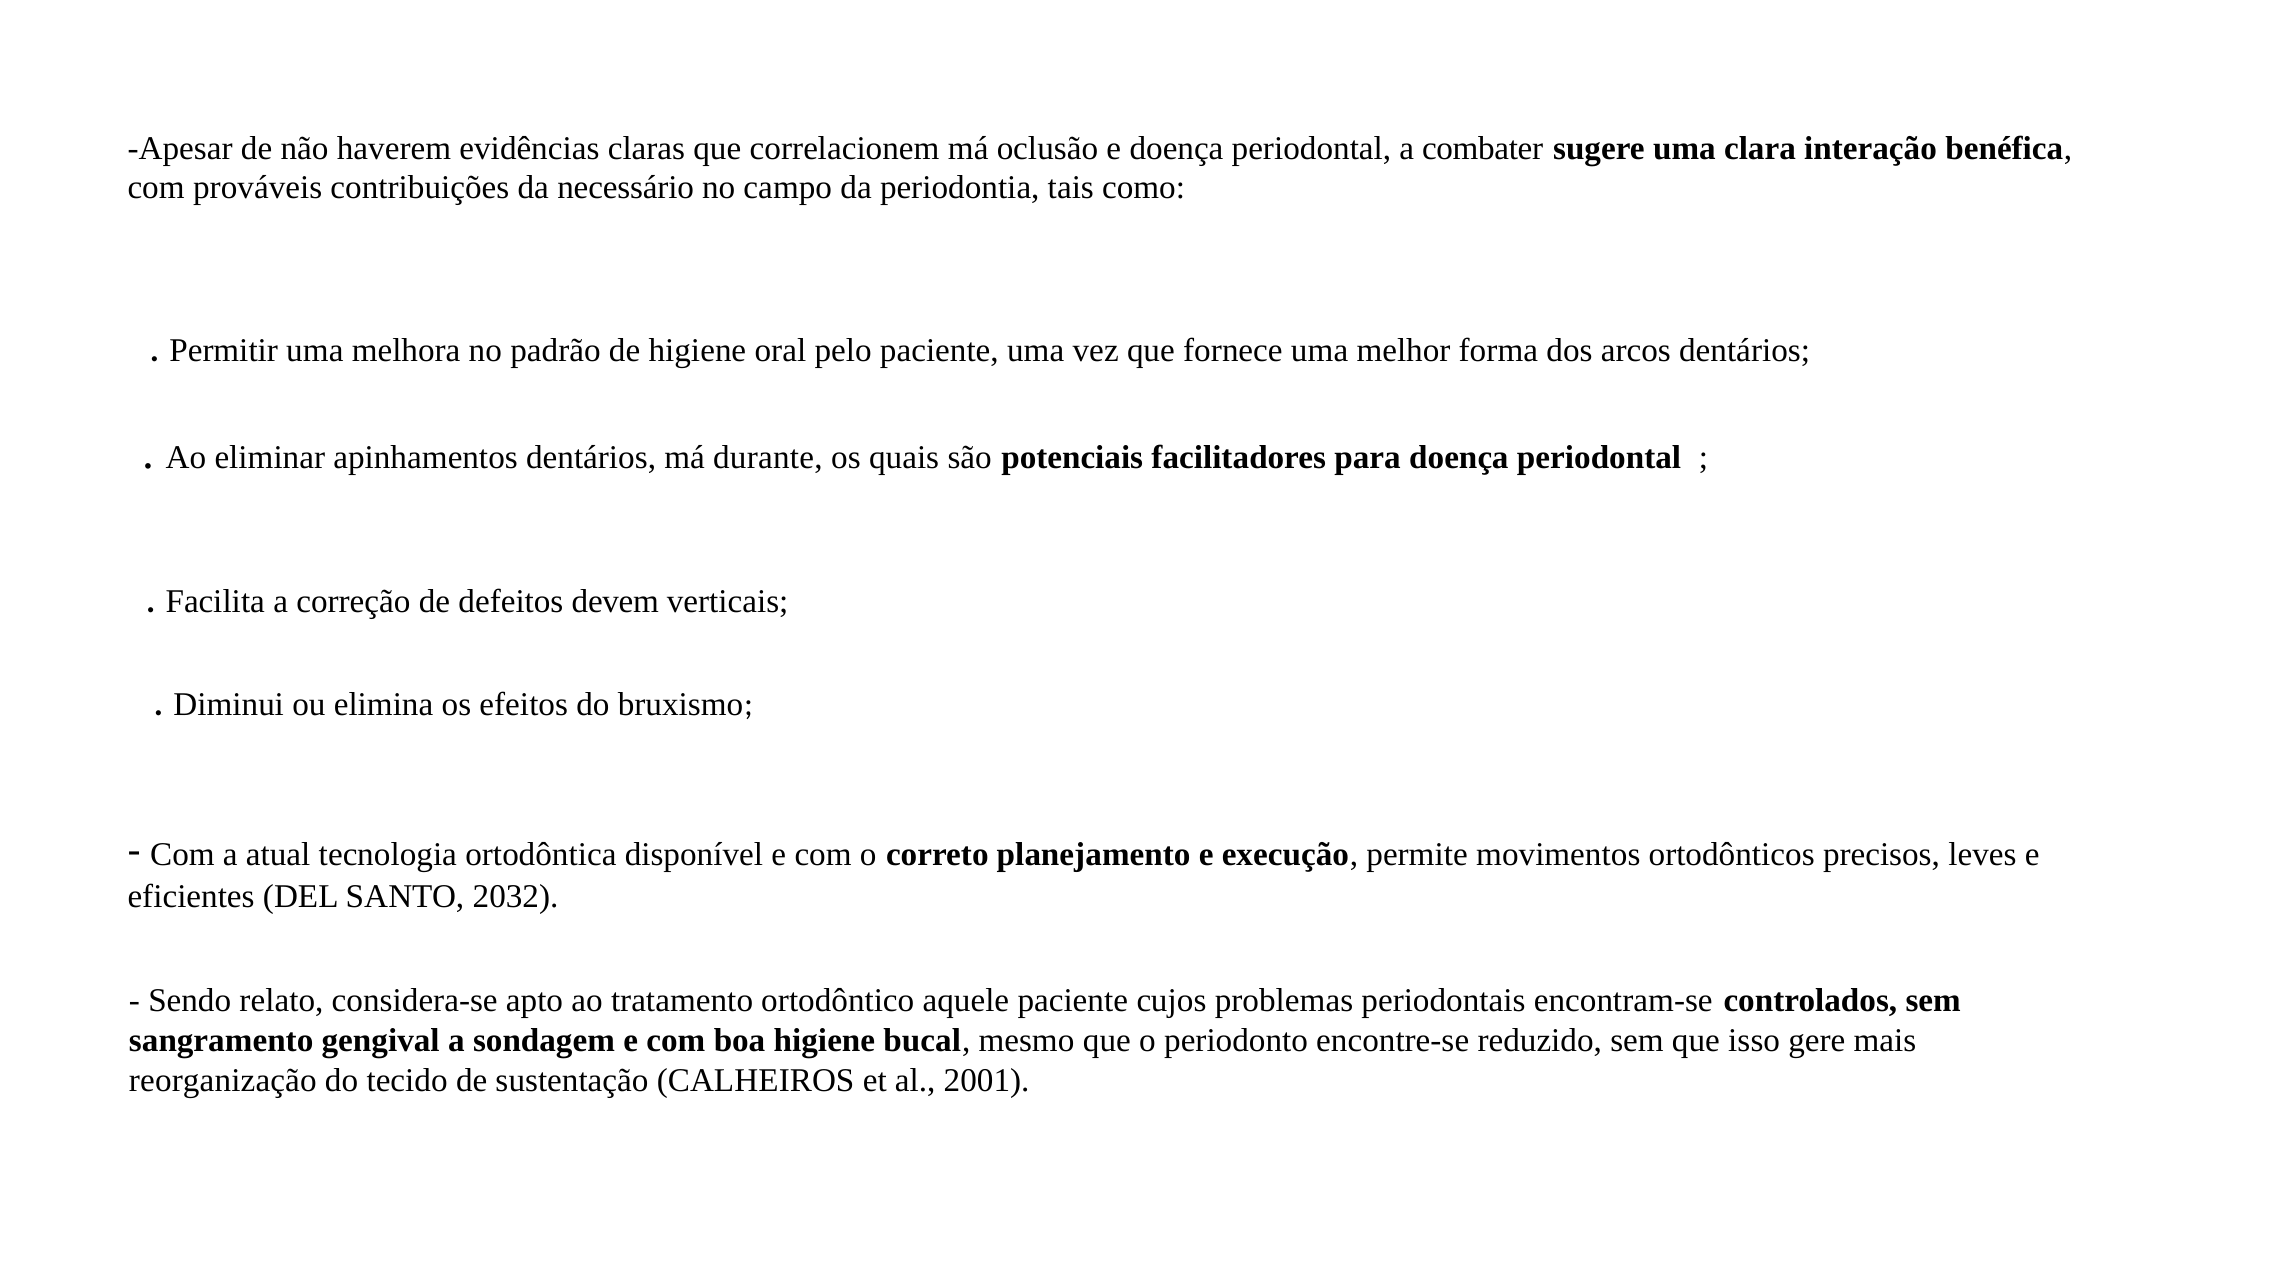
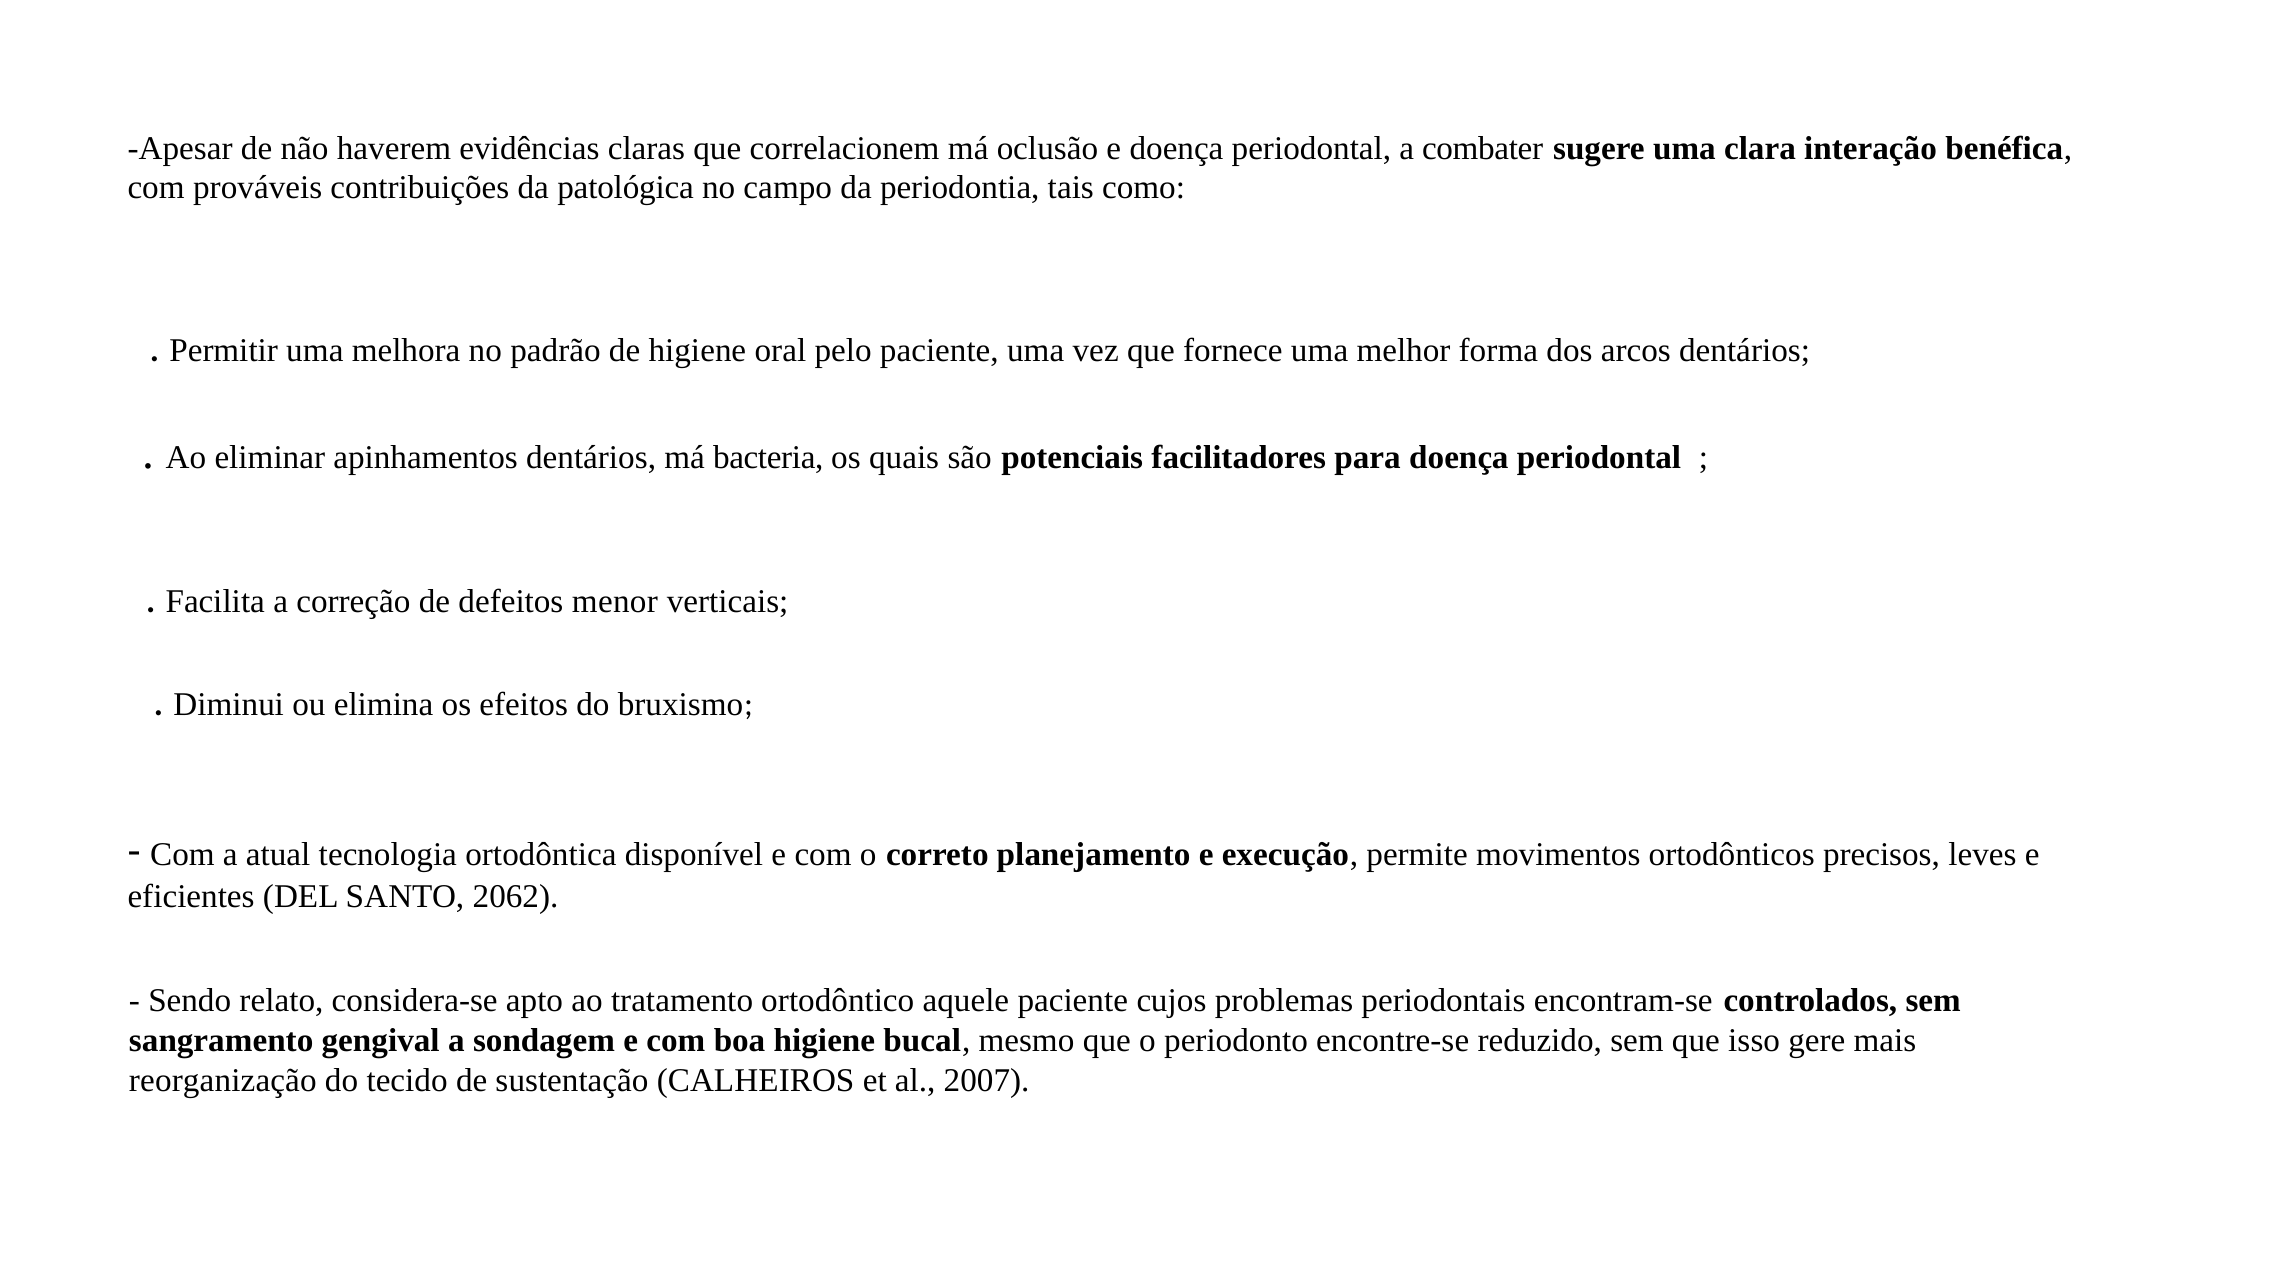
necessário: necessário -> patológica (626, 188)
durante: durante -> bacteria (768, 458)
devem: devem -> menor (615, 602)
2032: 2032 -> 2062 (516, 897)
2001: 2001 -> 2007 (987, 1080)
